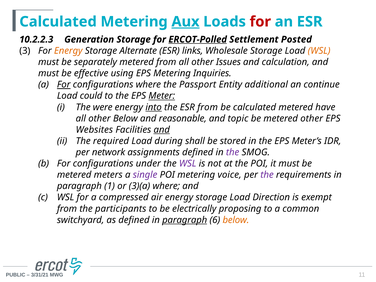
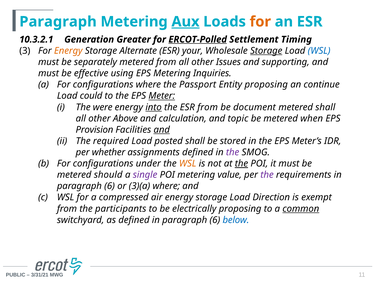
Calculated: Calculated -> Paragraph (58, 22)
for colour: red -> orange (260, 22)
10.2.2.3: 10.2.2.3 -> 10.3.2.1 (36, 39)
Generation Storage: Storage -> Greater (134, 39)
Posted: Posted -> Timing (296, 39)
links: links -> your (193, 51)
Storage underline: none -> present (266, 51)
WSL colour: orange -> blue (319, 51)
calculation: calculation -> supporting (286, 62)
For underline: present -> none (64, 85)
Entity additional: additional -> proposing (266, 85)
be calculated: calculated -> document (254, 107)
metered have: have -> shall (325, 107)
other Below: Below -> Above (125, 118)
reasonable: reasonable -> calculation (183, 118)
metered other: other -> when (312, 118)
Websites: Websites -> Provision (94, 130)
during: during -> posted (169, 141)
network: network -> whether (109, 152)
WSL colour: purple -> orange (188, 164)
the underline: none -> present (241, 164)
meters: meters -> should (108, 175)
voice: voice -> value (230, 175)
1: 1 -> 6 (110, 186)
common underline: none -> present (301, 209)
paragraph underline: present -> none (185, 220)
below colour: orange -> blue (236, 220)
